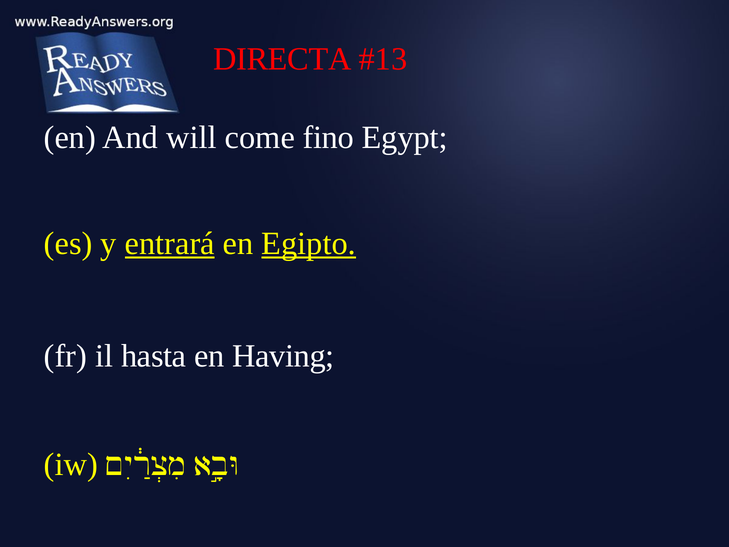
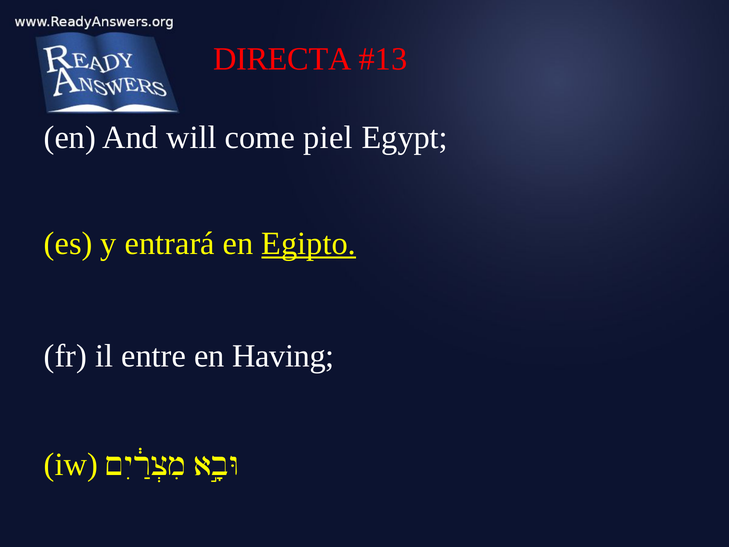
fino: fino -> piel (328, 138)
entrará underline: present -> none (170, 243)
hasta: hasta -> entre (154, 356)
